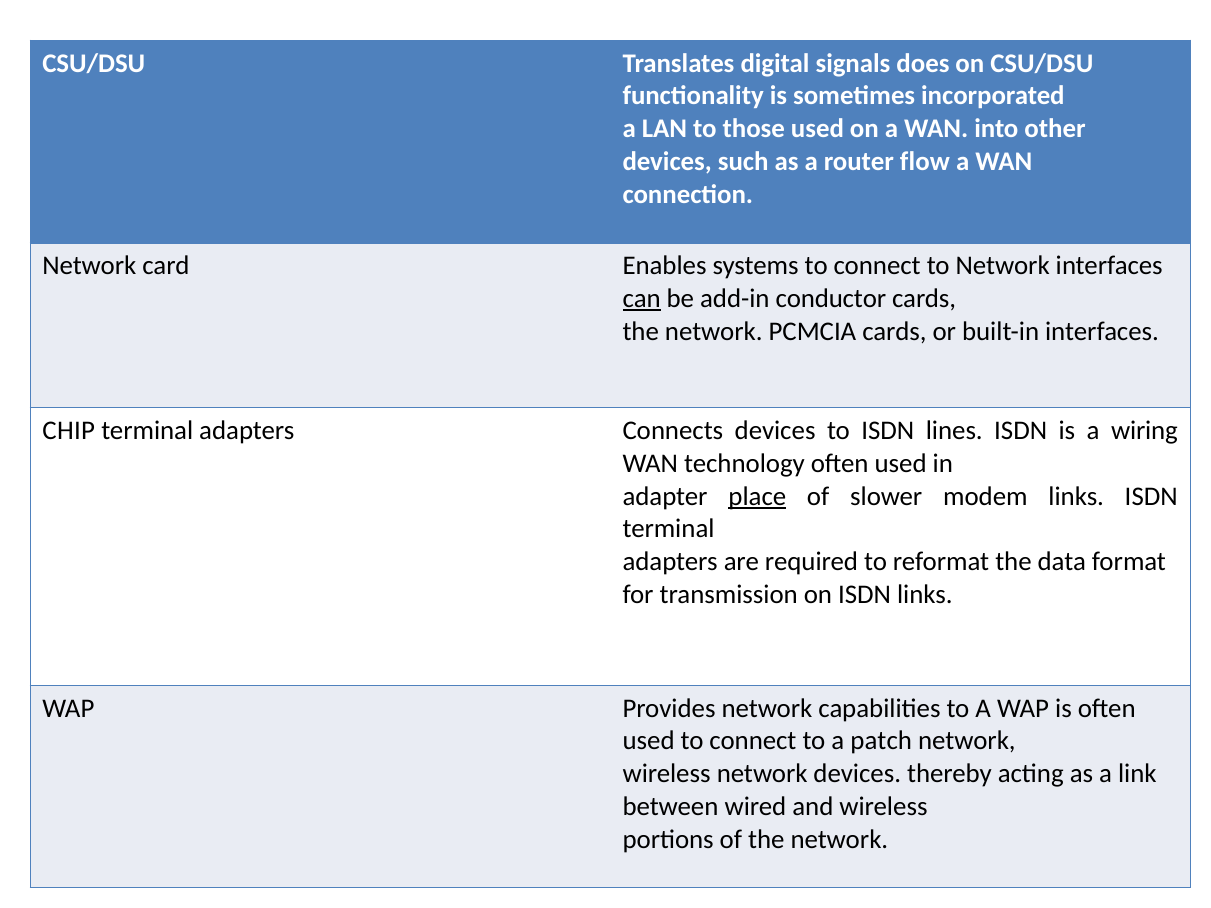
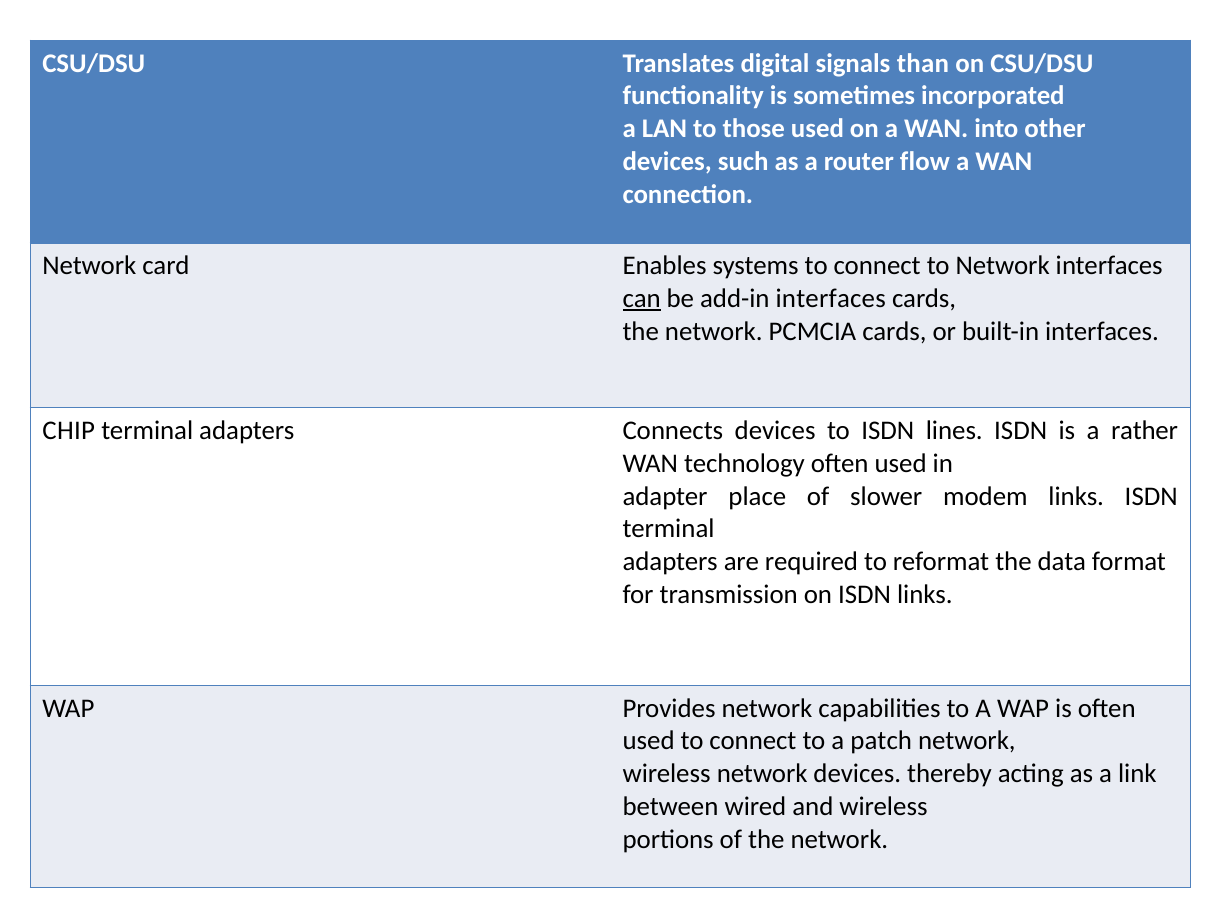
does: does -> than (923, 63)
add-in conductor: conductor -> interfaces (831, 299)
wiring: wiring -> rather (1144, 431)
place underline: present -> none (757, 496)
